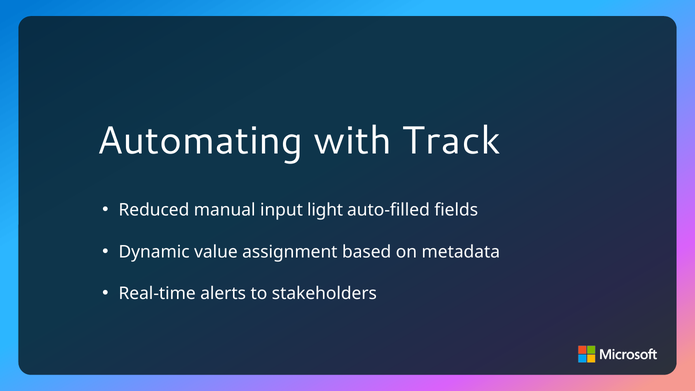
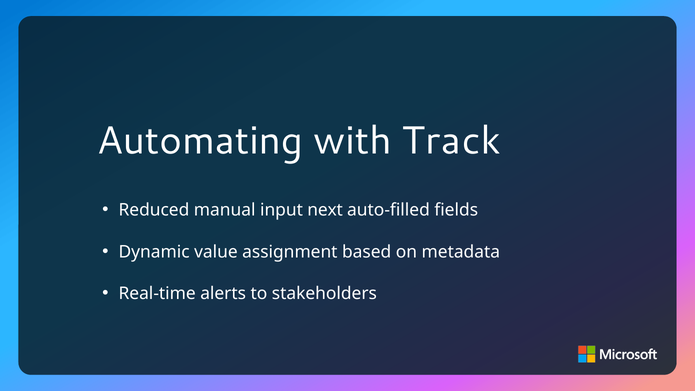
light: light -> next (325, 210)
